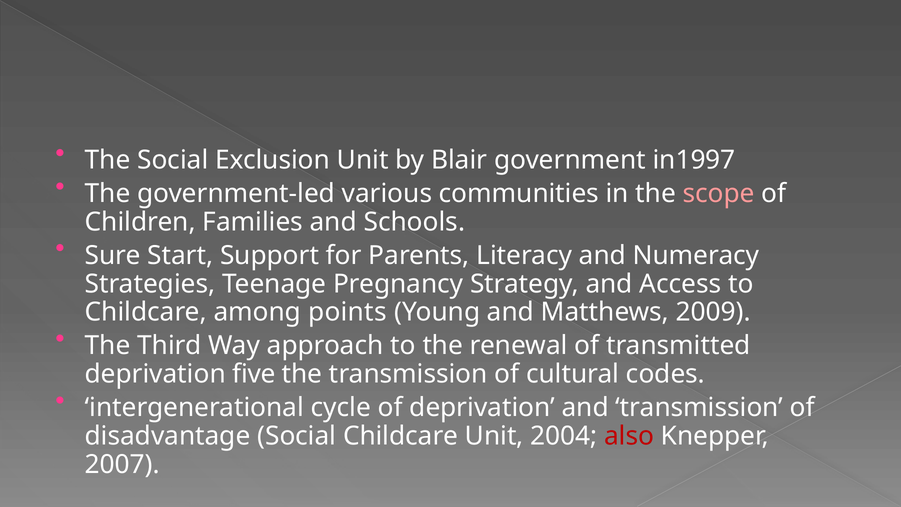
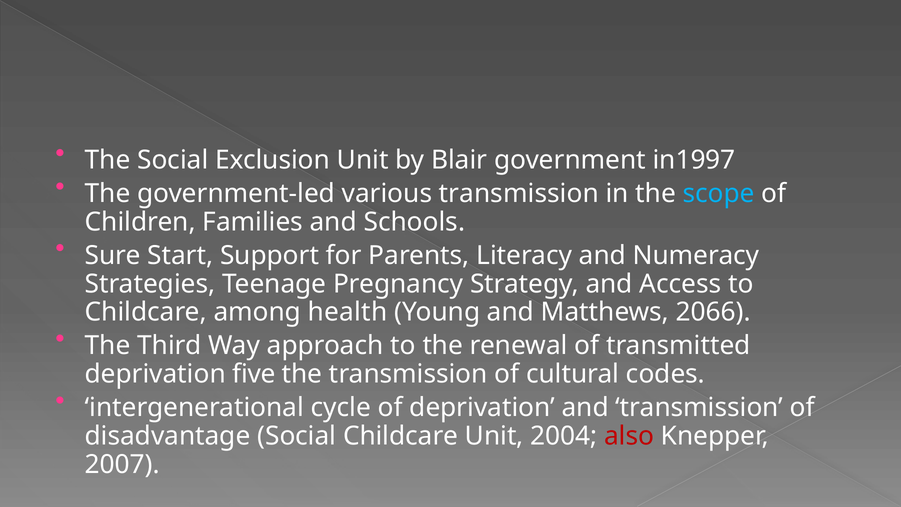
various communities: communities -> transmission (519, 194)
scope colour: pink -> light blue (719, 194)
points: points -> health (348, 312)
2009: 2009 -> 2066 (713, 312)
